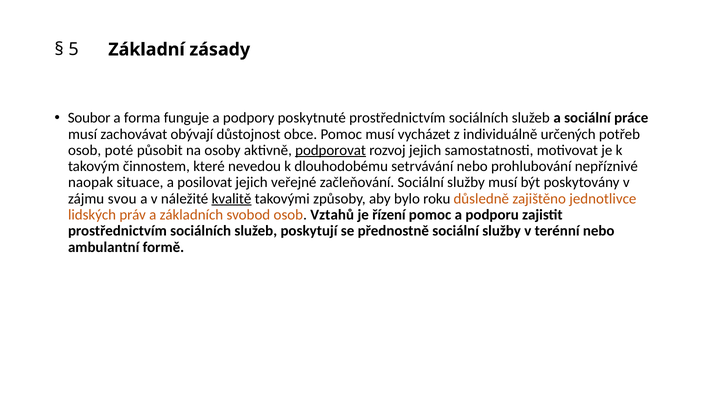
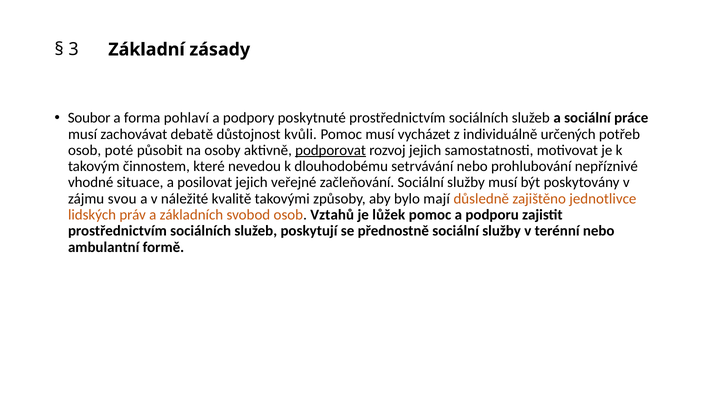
5: 5 -> 3 (73, 50)
funguje: funguje -> pohlaví (186, 118)
obývají: obývají -> debatě (192, 134)
obce: obce -> kvůli (301, 134)
naopak: naopak -> vhodné (91, 182)
kvalitě underline: present -> none (232, 199)
roku: roku -> mají (437, 199)
řízení: řízení -> lůžek (389, 215)
